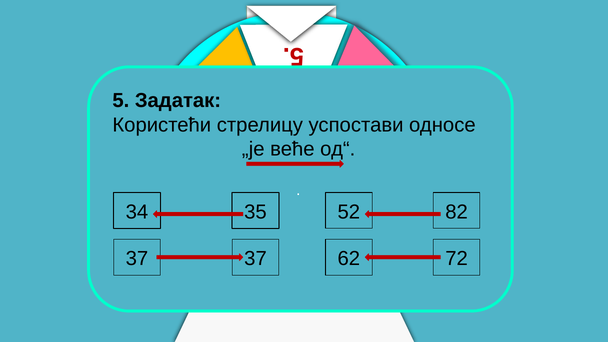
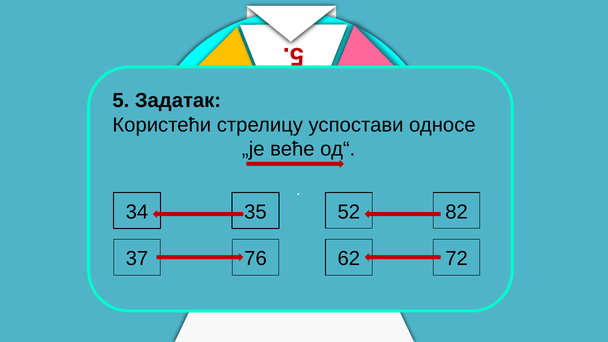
37 37: 37 -> 76 (256, 259)
